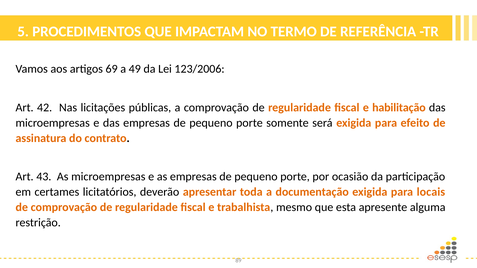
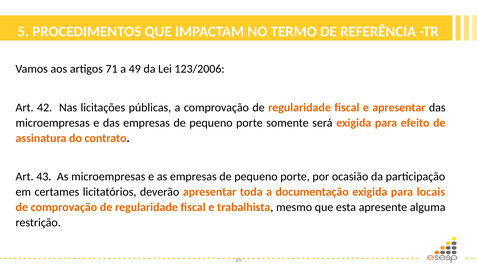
69: 69 -> 71 (112, 69)
e habilitação: habilitação -> apresentar (399, 108)
